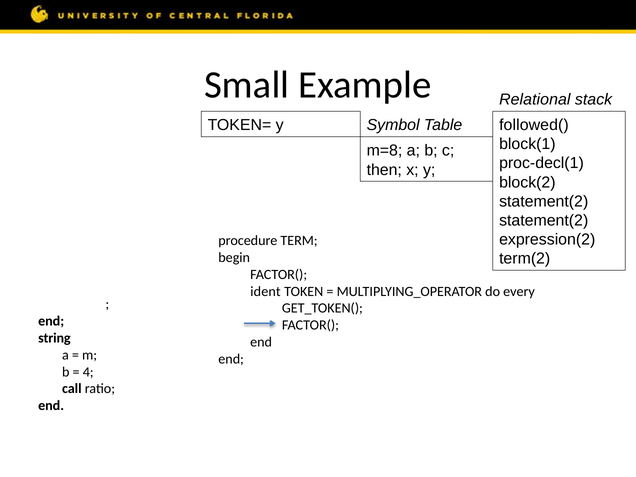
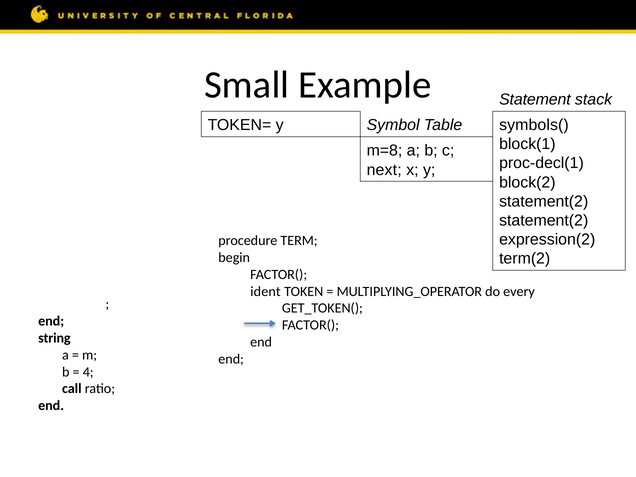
Relational: Relational -> Statement (535, 99)
followed(: followed( -> symbols( (534, 125)
then: then -> next (384, 170)
